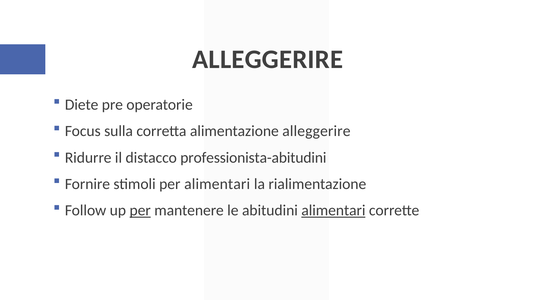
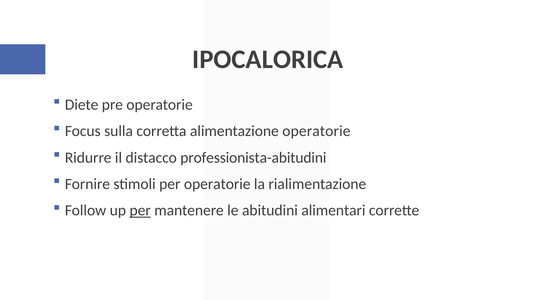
ALLEGGERIRE: ALLEGGERIRE -> IPOCALORICA (268, 59)
alimentazione alleggerire: alleggerire -> operatorie (316, 131)
per alimentari: alimentari -> operatorie (217, 184)
alimentari underline: present -> none (333, 210)
